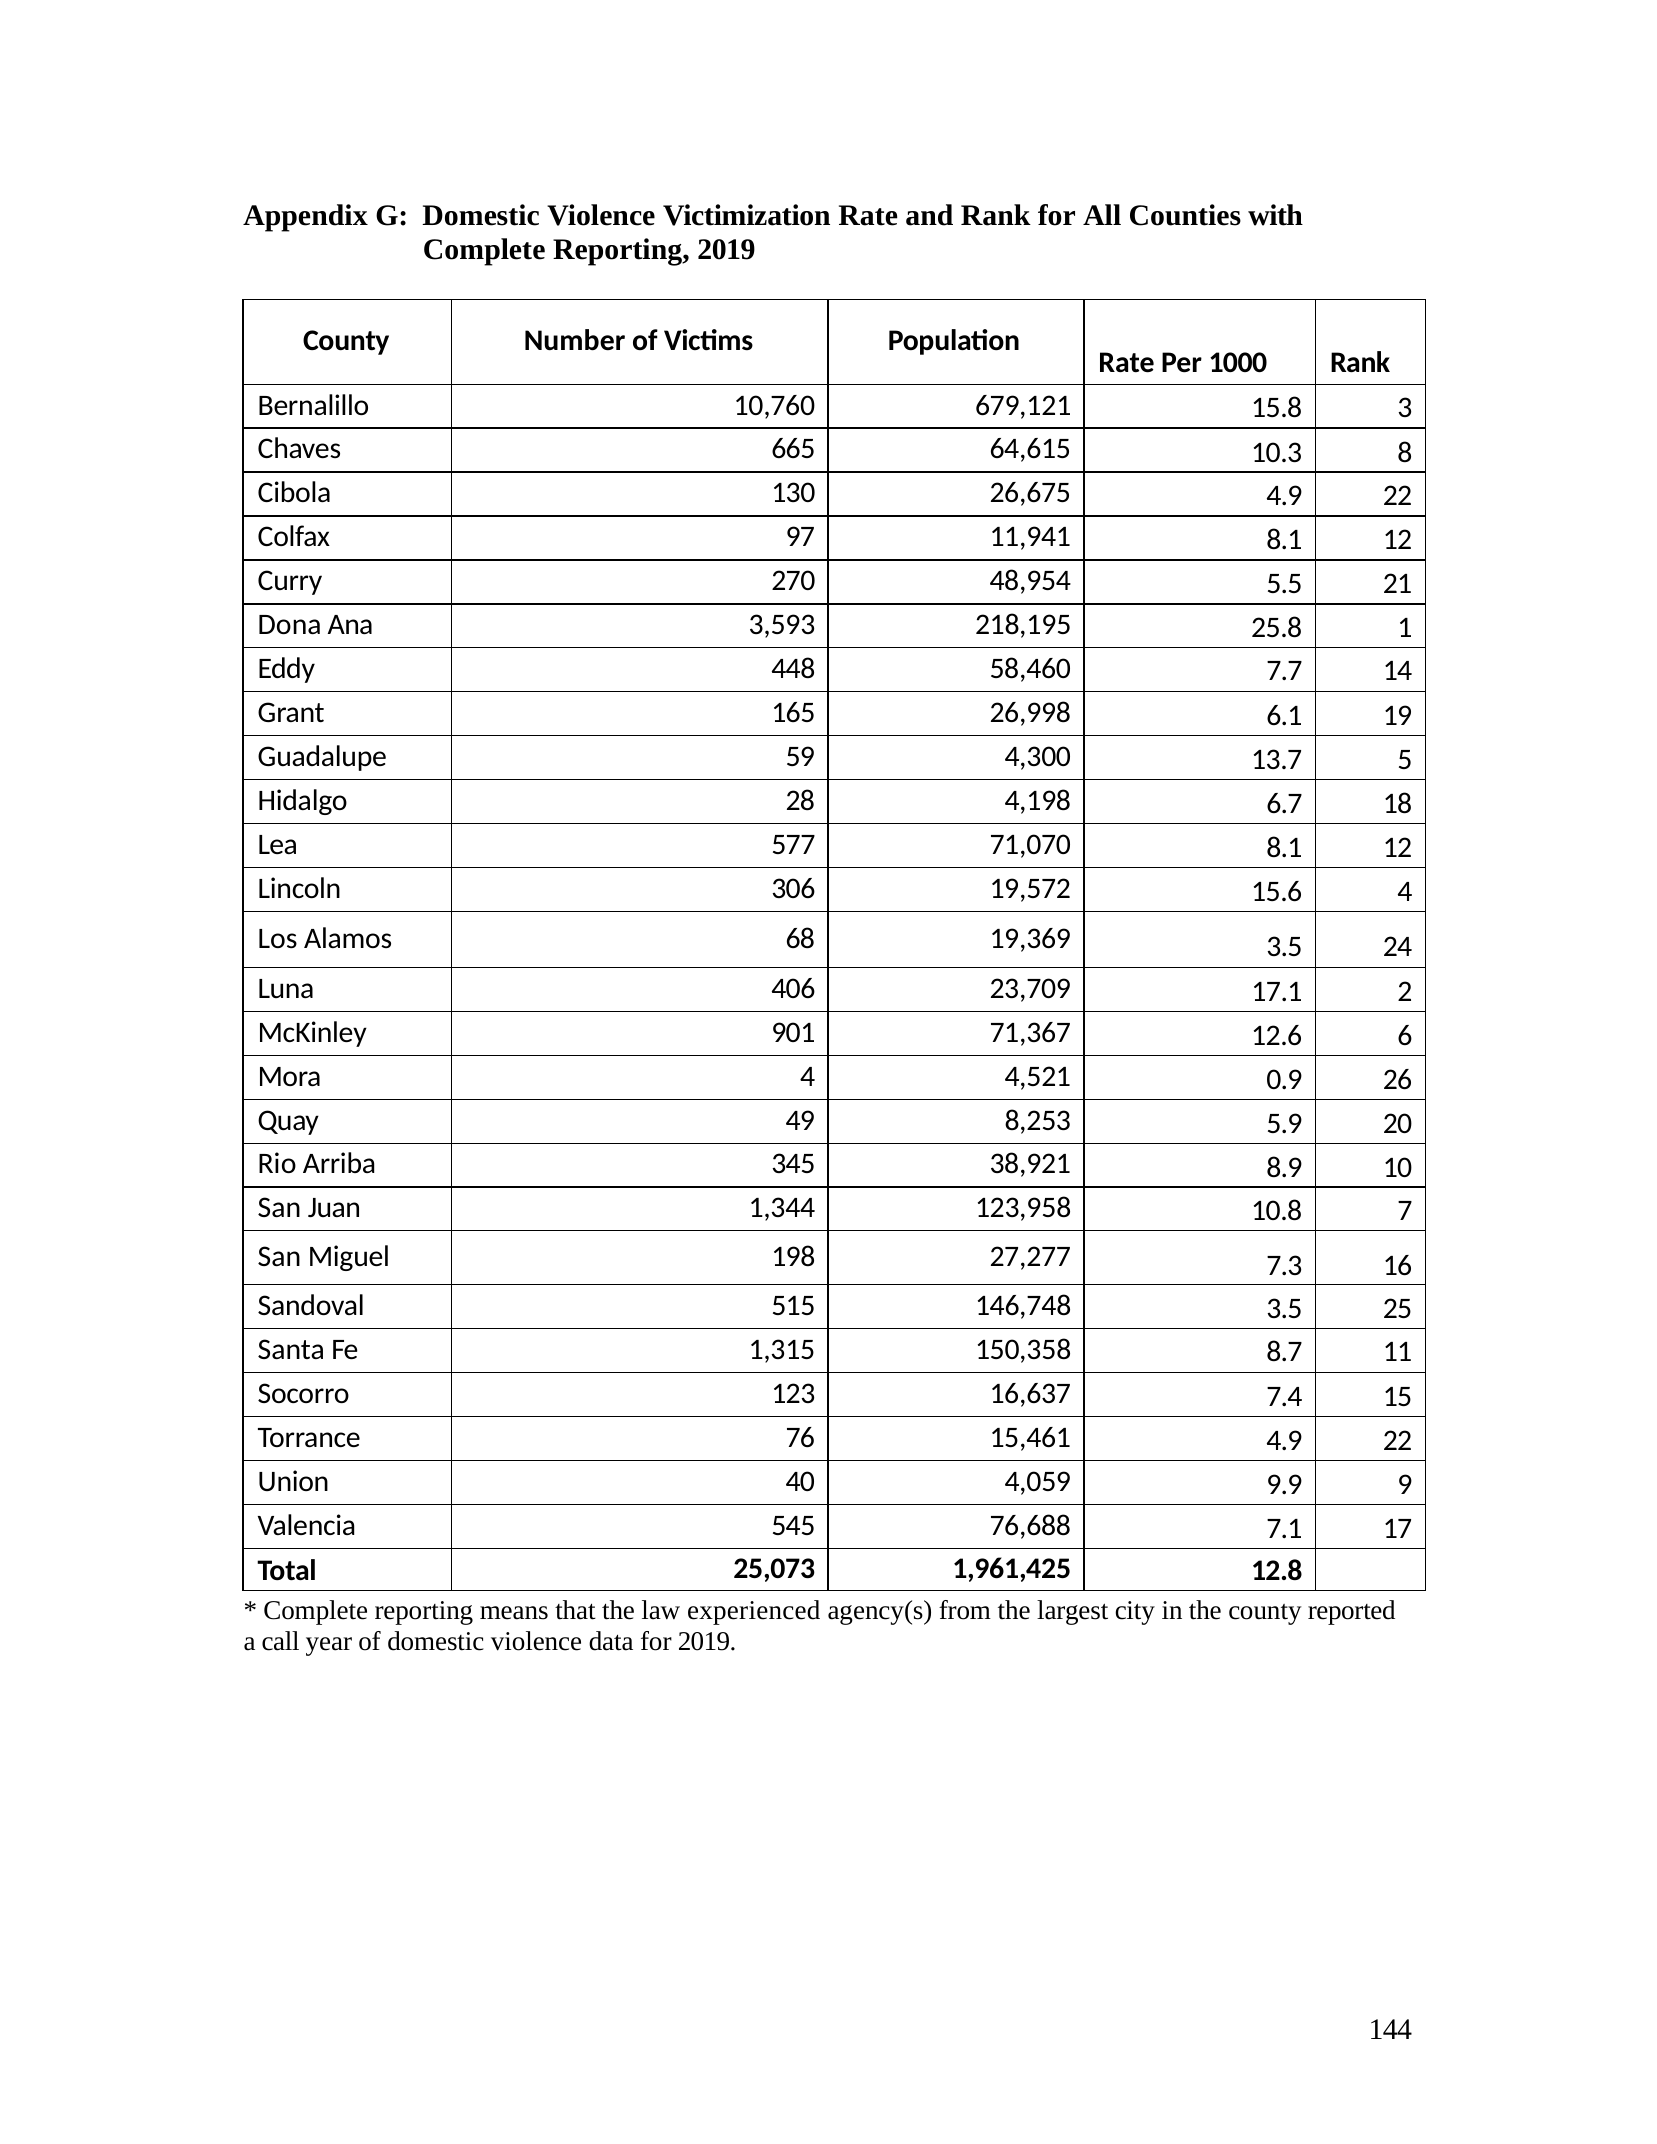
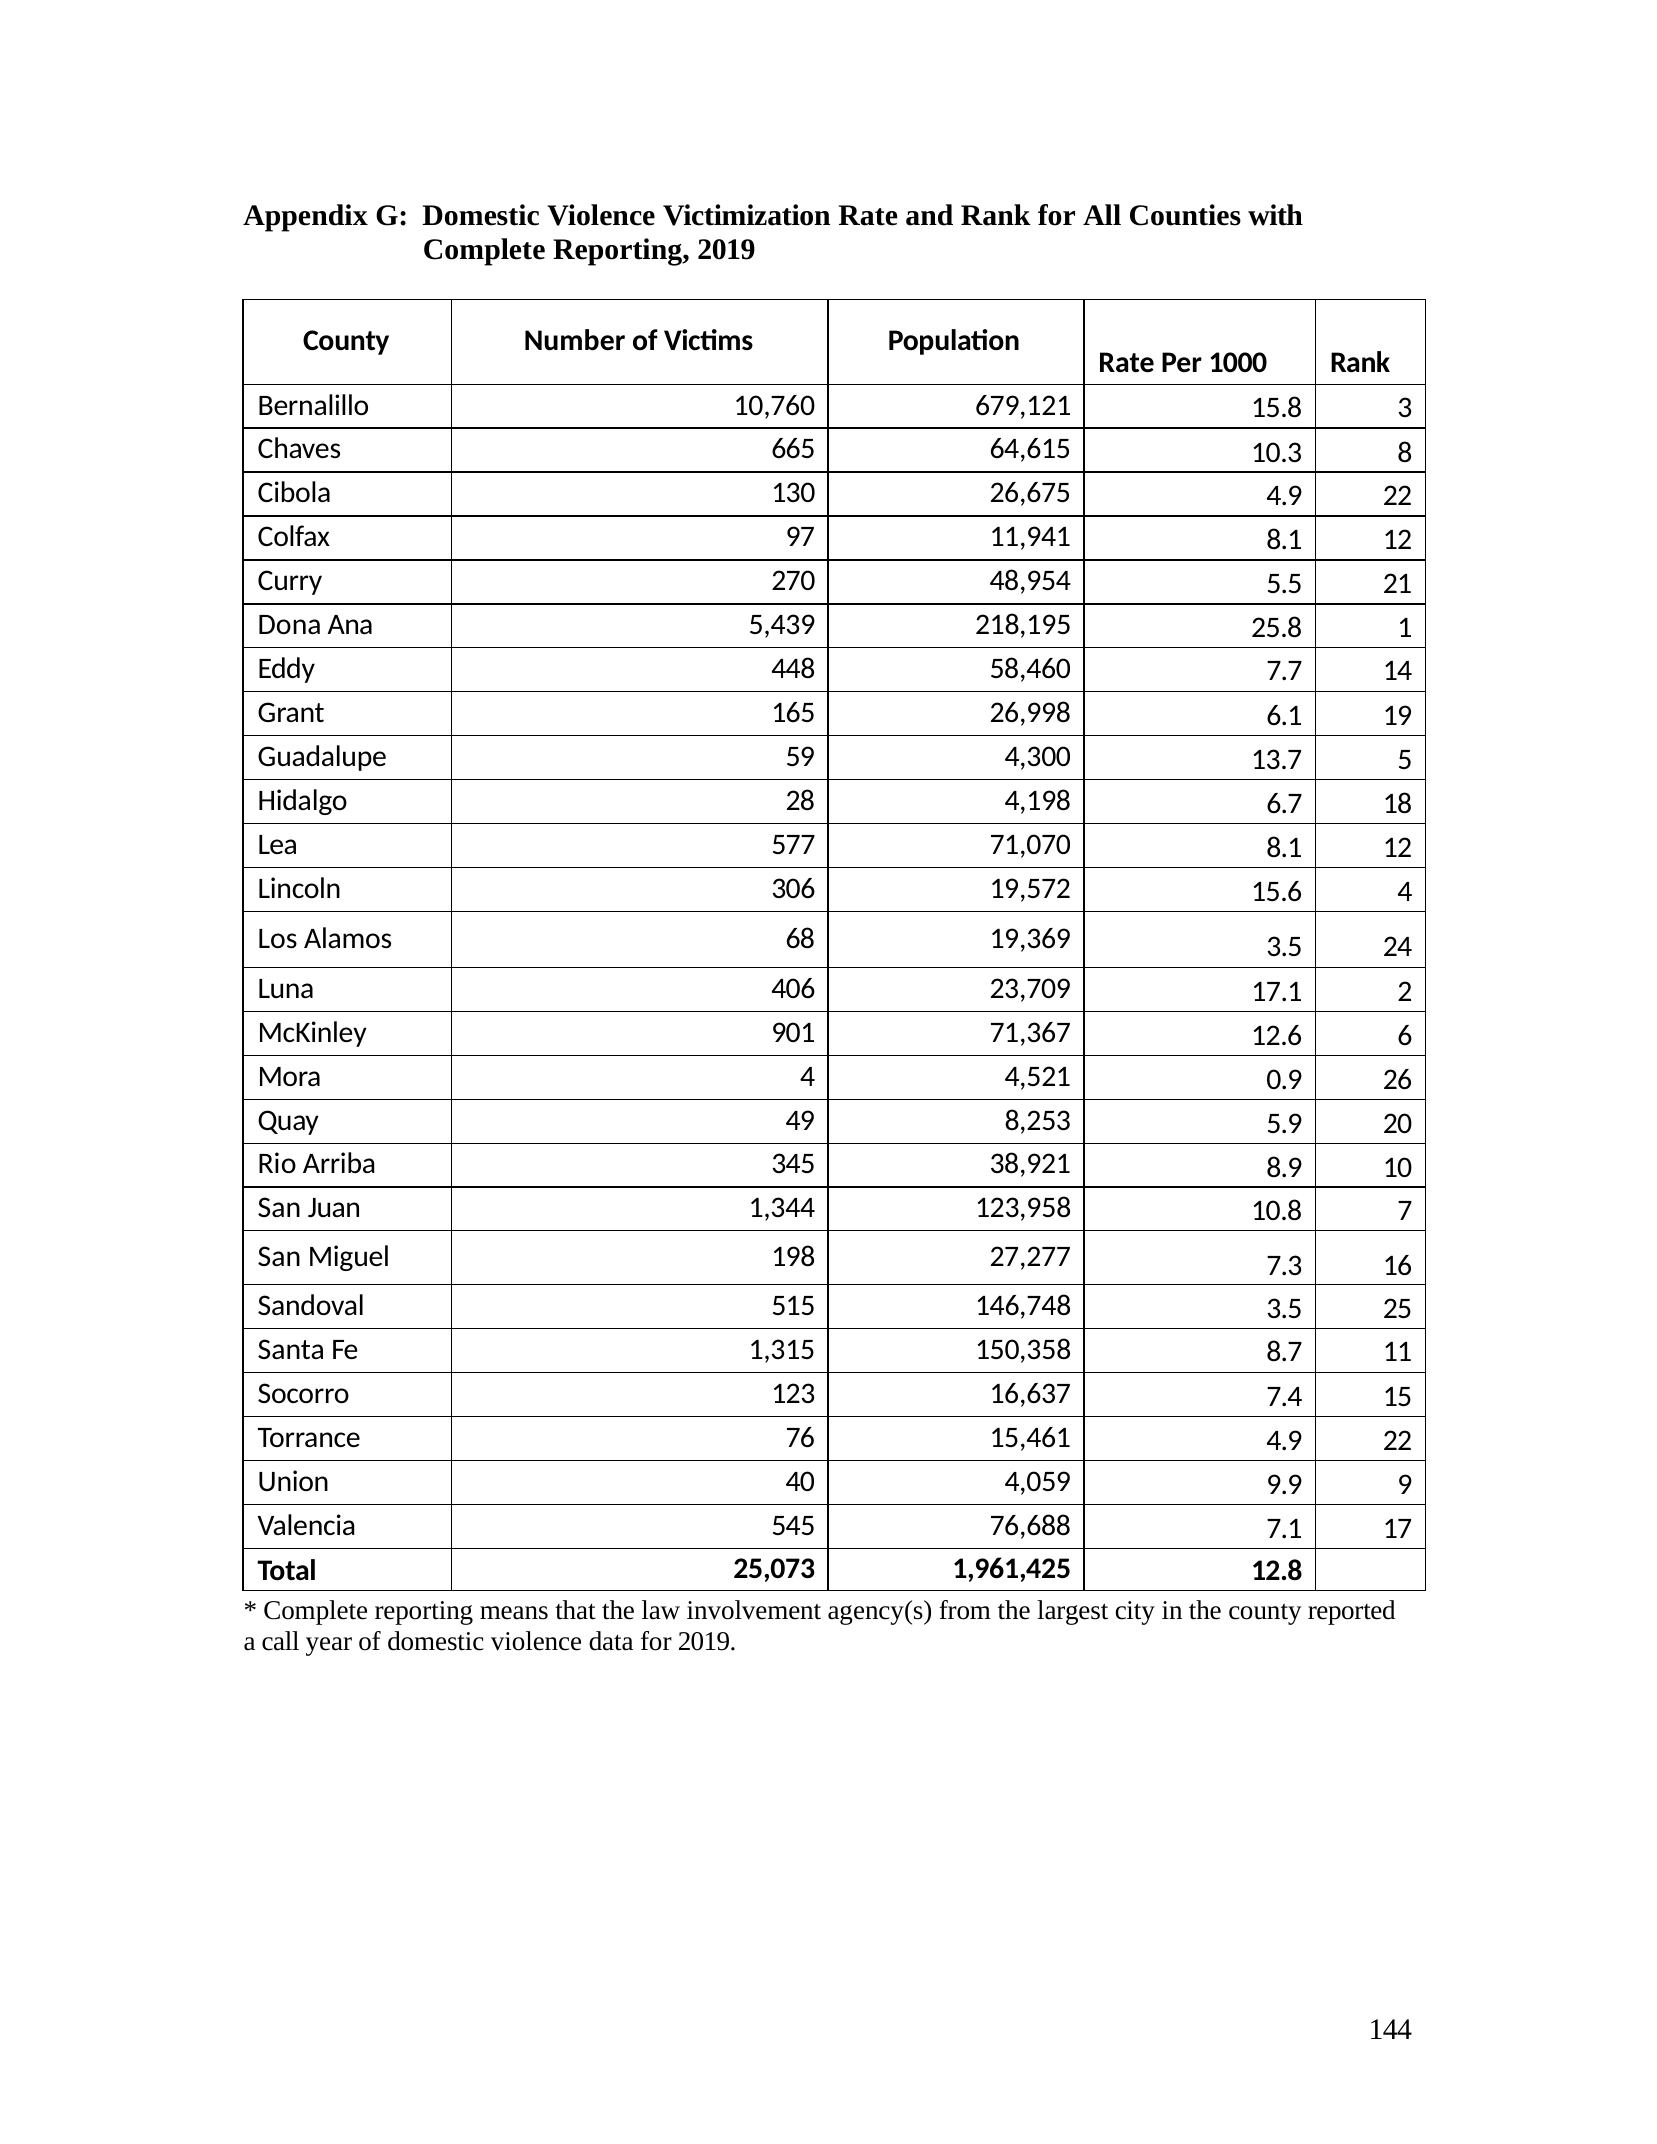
3,593: 3,593 -> 5,439 (782, 625)
experienced: experienced -> involvement (754, 1611)
